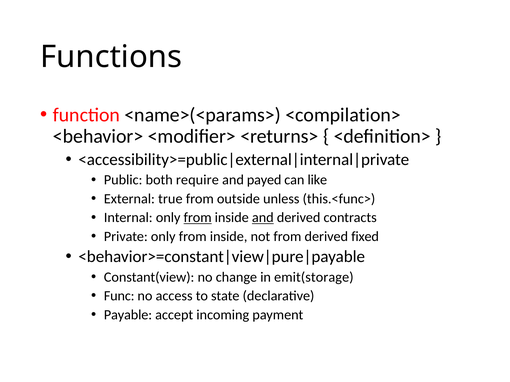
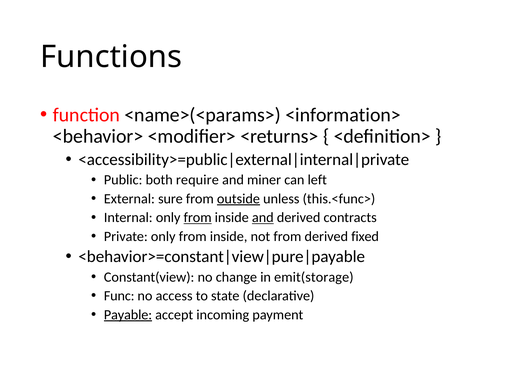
<compilation>: <compilation> -> <information> (343, 115)
payed: payed -> miner (264, 180)
like: like -> left (317, 180)
true: true -> sure (170, 199)
outside underline: none -> present (238, 199)
Payable underline: none -> present (128, 315)
